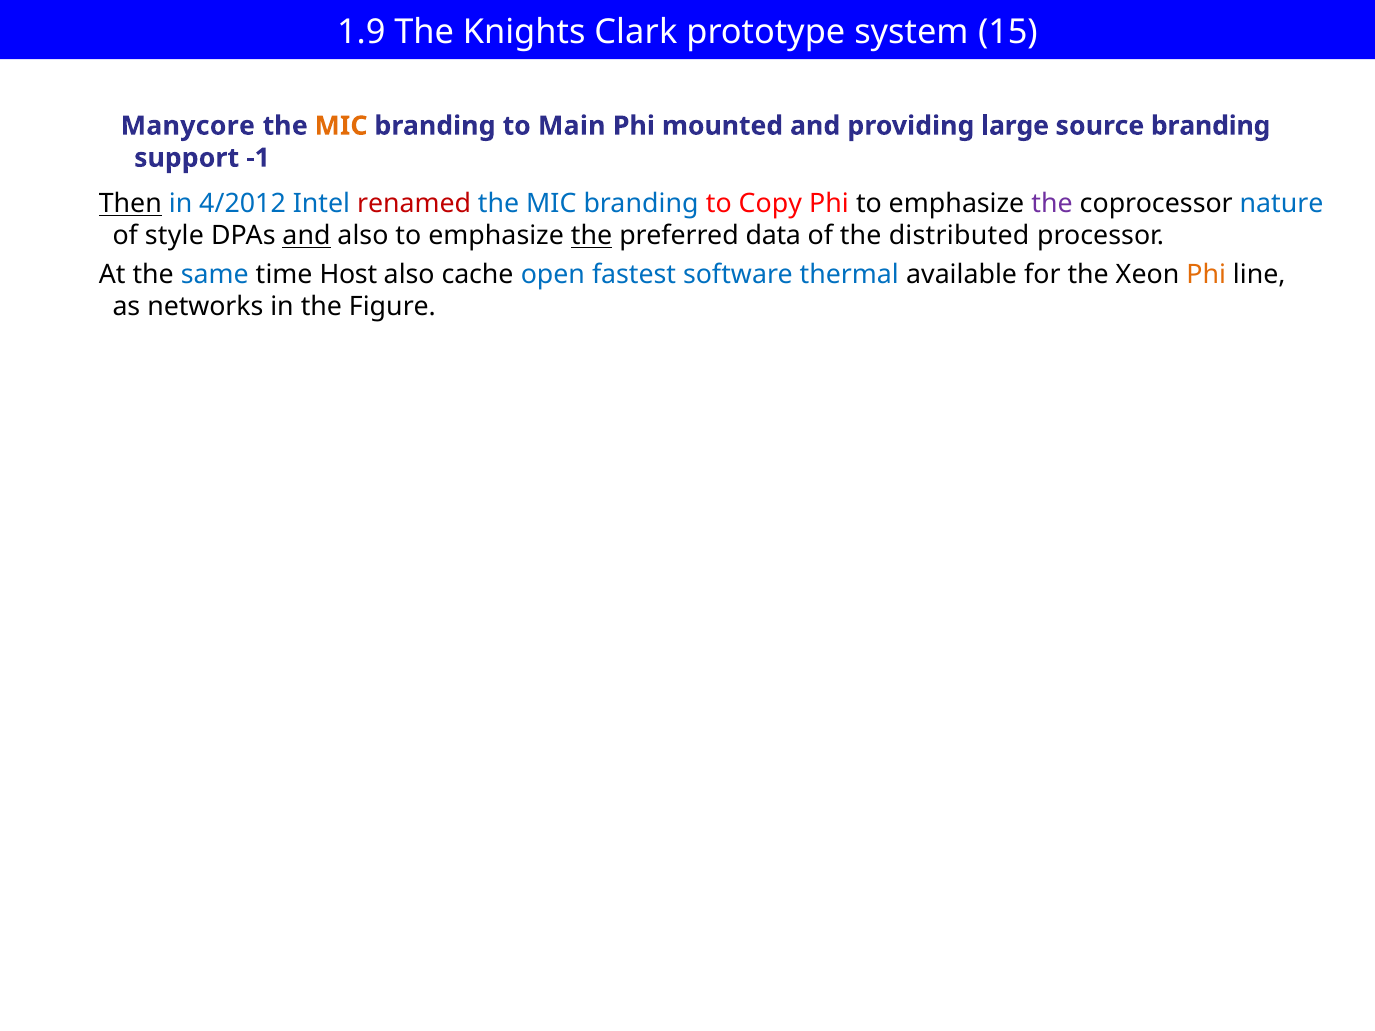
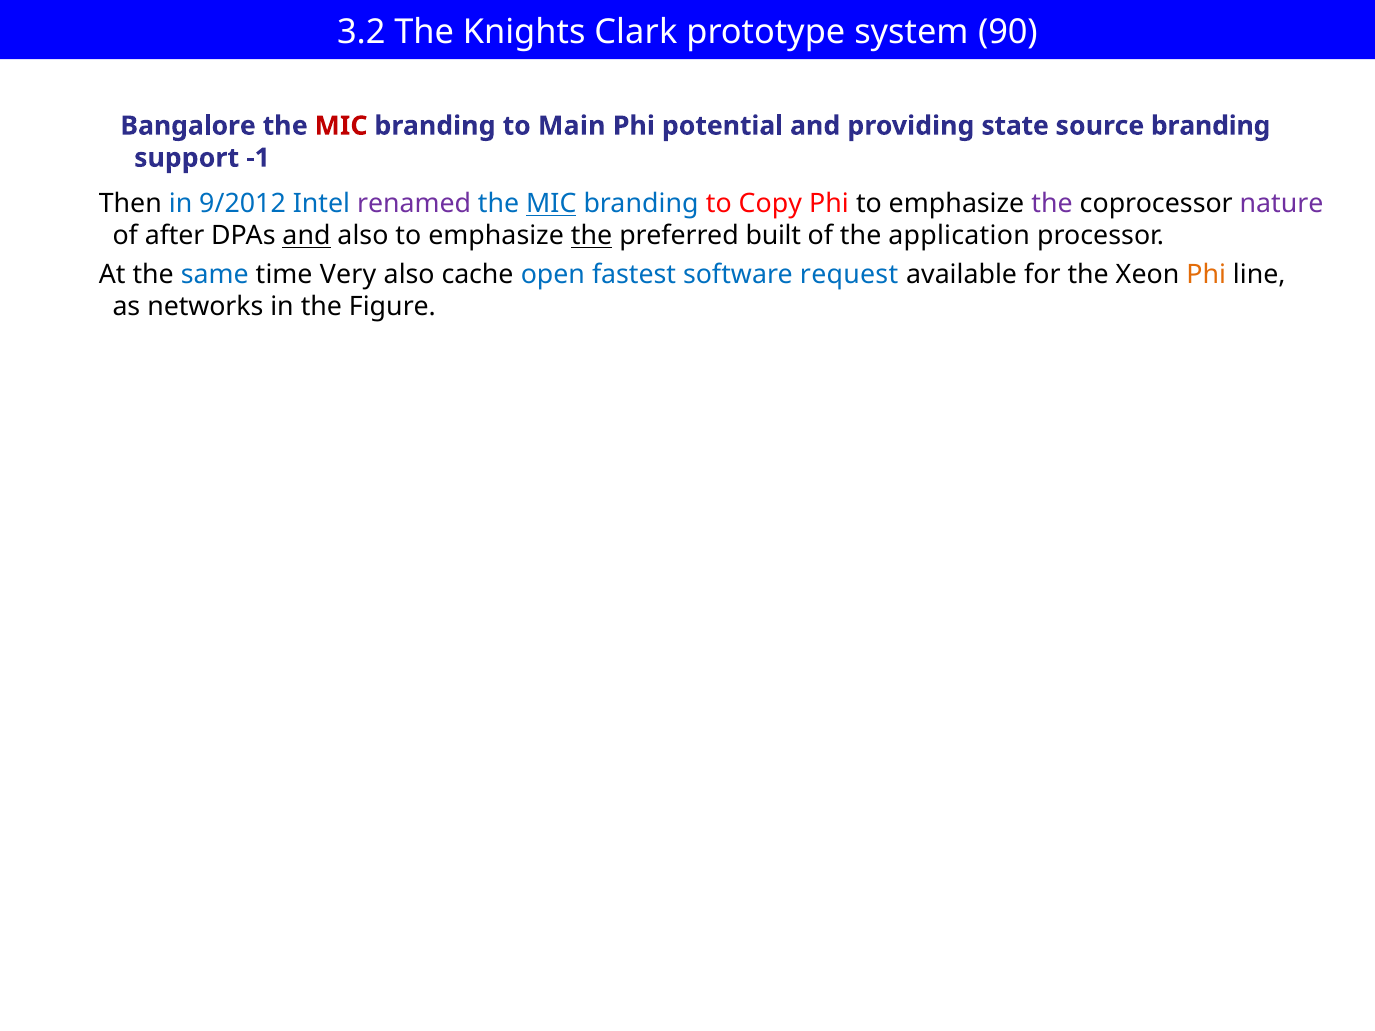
1.9: 1.9 -> 3.2 (361, 32)
15: 15 -> 90 (1008, 32)
Manycore: Manycore -> Bangalore (188, 126)
MIC colour: orange -> red (341, 126)
mounted: mounted -> potential (723, 126)
large: large -> state (1015, 126)
Then underline: present -> none (130, 204)
4/2012: 4/2012 -> 9/2012 (243, 204)
renamed colour: red -> purple (414, 204)
MIC underline: none -> present (551, 204)
nature colour: blue -> purple (1282, 204)
style: style -> after (175, 236)
data: data -> built (773, 236)
distributed: distributed -> application (959, 236)
Host: Host -> Very (348, 275)
thermal: thermal -> request (849, 275)
